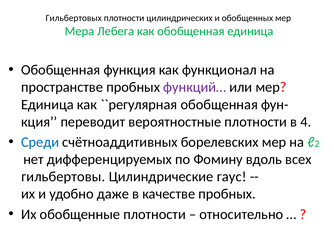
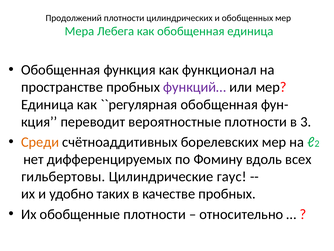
Гильбертовых: Гильбертовых -> Продолжений (74, 18)
4: 4 -> 3 (306, 122)
Среди colour: blue -> orange (40, 142)
даже: даже -> таких (113, 194)
